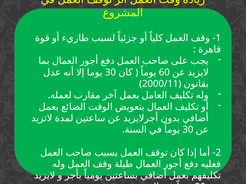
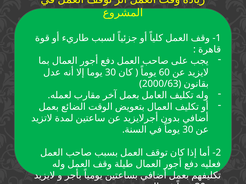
2000/11: 2000/11 -> 2000/63 (160, 84)
